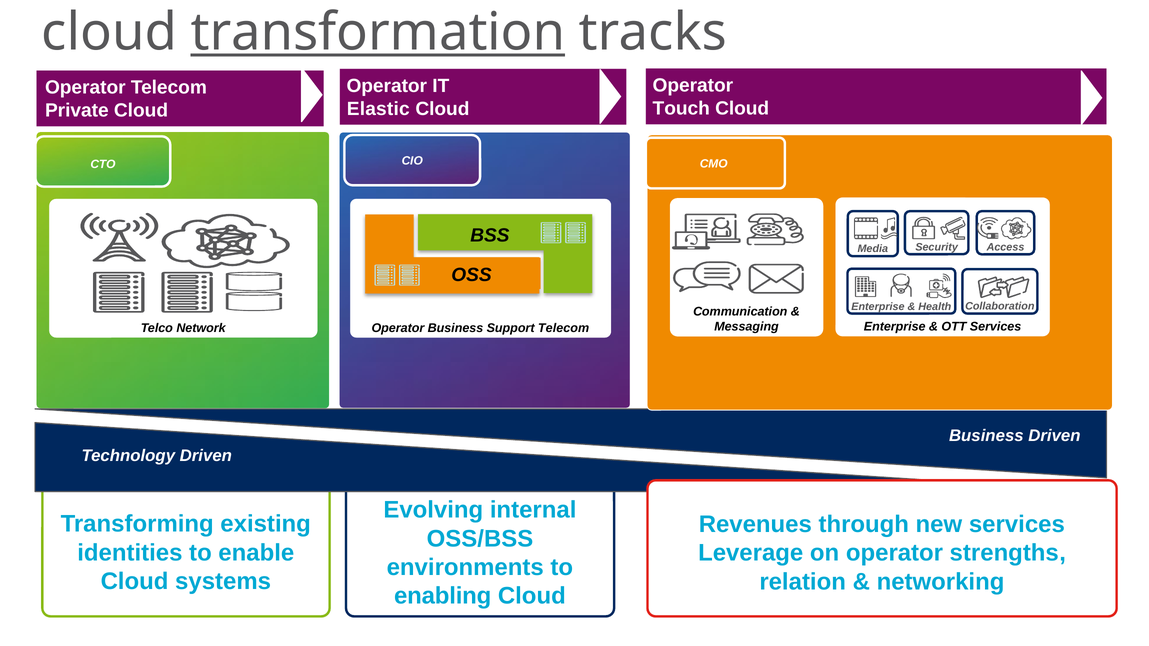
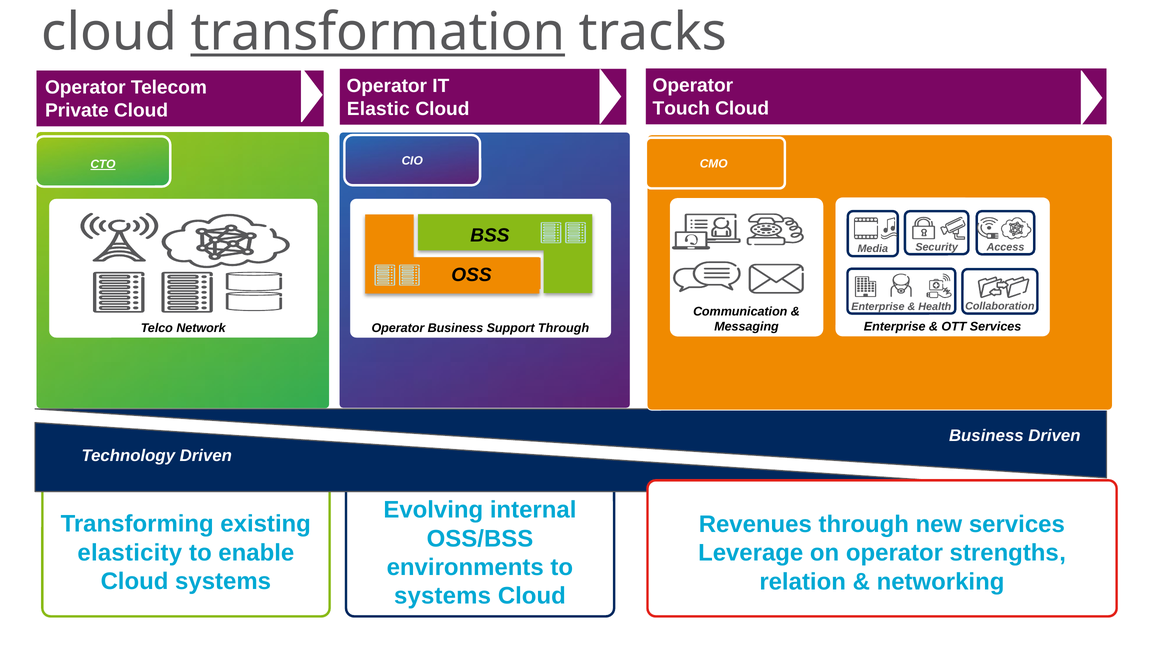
CTO underline: none -> present (103, 164)
Support Telecom: Telecom -> Through (564, 328)
identities: identities -> elasticity (130, 553)
enabling: enabling -> systems (443, 596)
